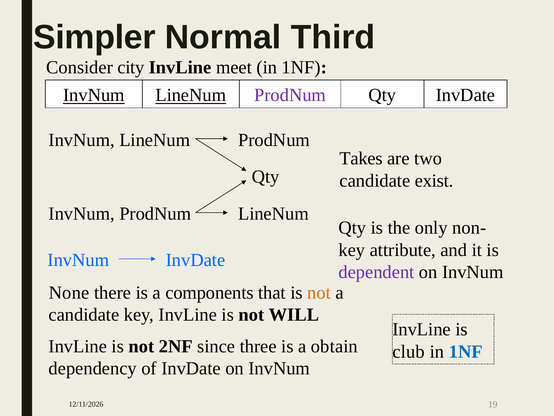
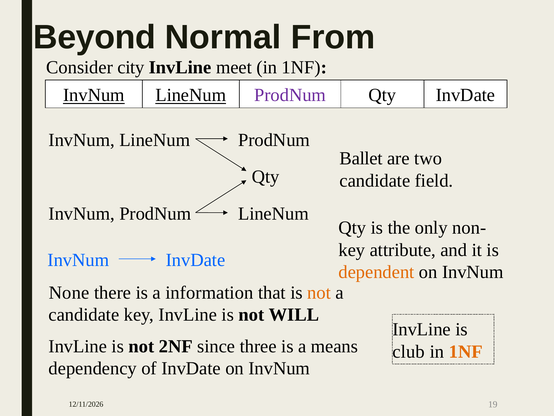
Simpler: Simpler -> Beyond (94, 37)
Third: Third -> From (333, 37)
Takes: Takes -> Ballet (361, 158)
exist: exist -> field (434, 180)
dependent colour: purple -> orange (376, 272)
components: components -> information (209, 292)
obtain: obtain -> means (334, 346)
1NF colour: blue -> orange (466, 351)
